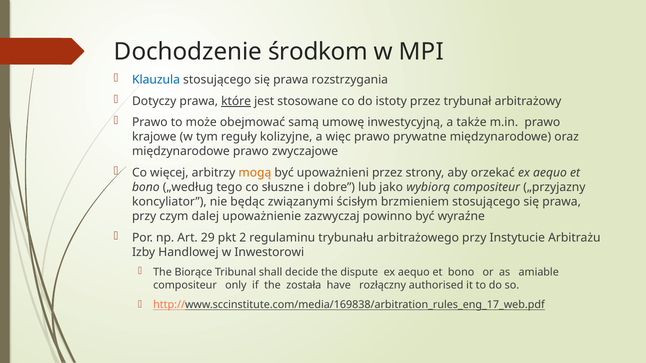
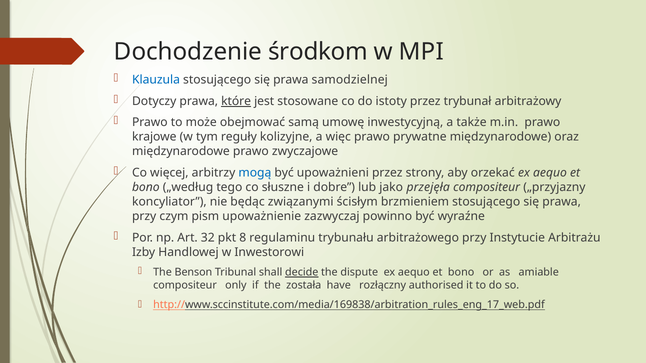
rozstrzygania: rozstrzygania -> samodzielnej (350, 80)
mogą colour: orange -> blue (255, 173)
wybiorą: wybiorą -> przejęła (428, 187)
dalej: dalej -> pism (205, 217)
29: 29 -> 32 (208, 238)
2: 2 -> 8 (243, 238)
Biorące: Biorące -> Benson (193, 273)
decide underline: none -> present (302, 273)
